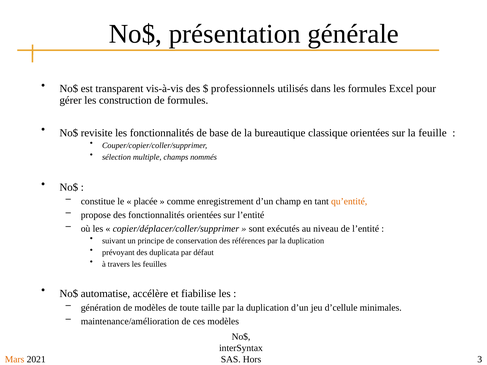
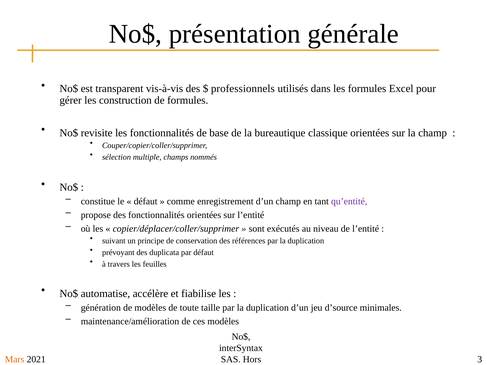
la feuille: feuille -> champ (433, 133)
placée: placée -> défaut (146, 202)
qu’entité colour: orange -> purple (349, 202)
d’cellule: d’cellule -> d’source (341, 308)
